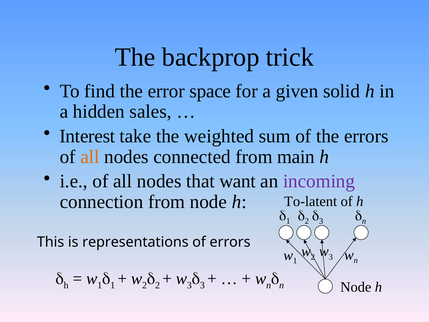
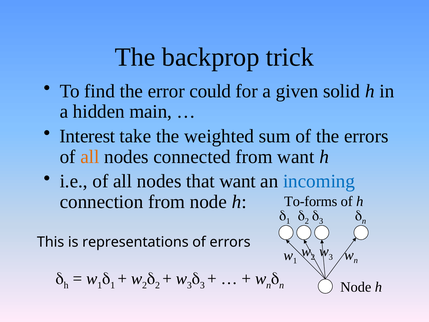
space: space -> could (210, 91)
sales: sales -> main (151, 112)
from main: main -> want (296, 157)
incoming colour: purple -> blue (319, 181)
To-latent: To-latent -> To-forms (311, 201)
